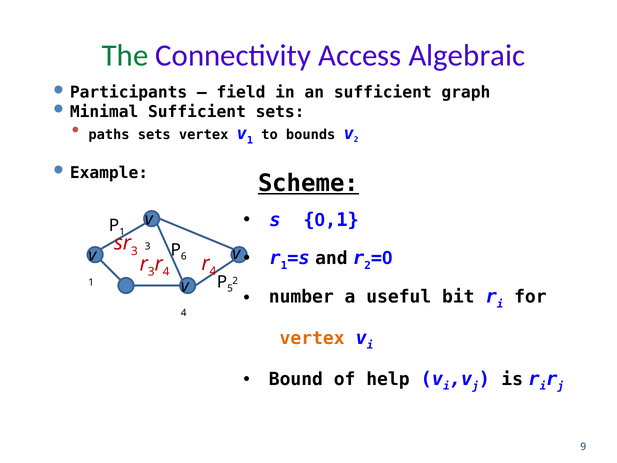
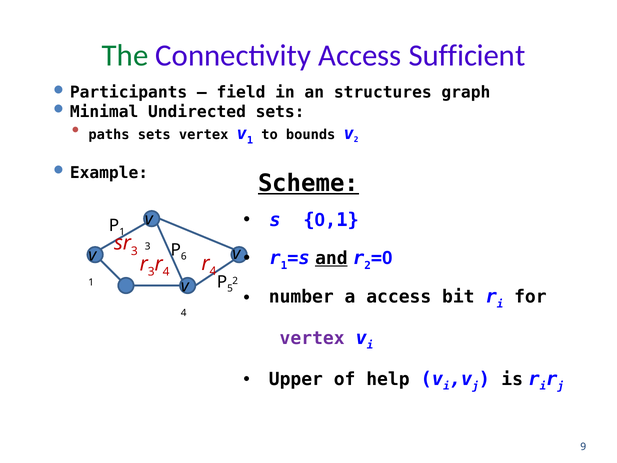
Algebraic: Algebraic -> Sufficient (467, 56)
an sufficient: sufficient -> structures (383, 92)
Sufficient: Sufficient -> Undirected (197, 112)
and underline: none -> present (331, 258)
a useful: useful -> access (399, 297)
vertex colour: orange -> purple (312, 338)
Bound: Bound -> Upper (296, 379)
